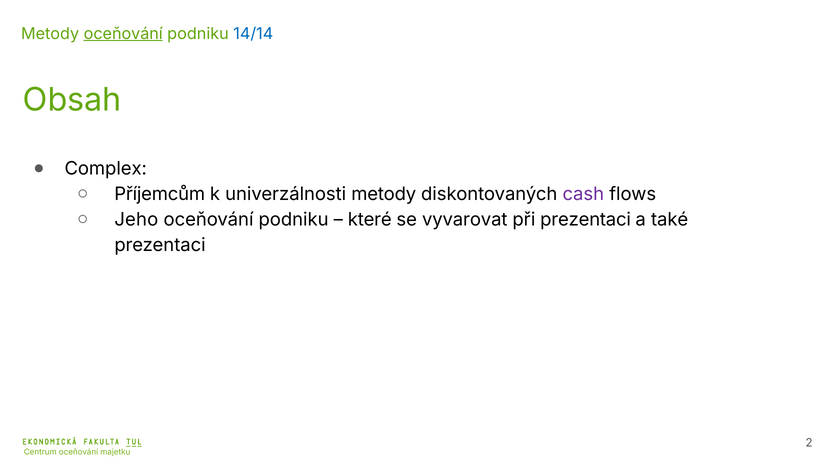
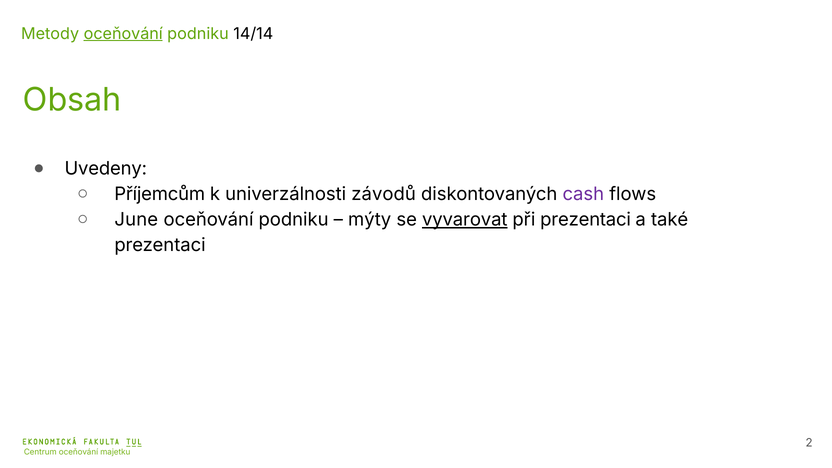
14/14 colour: blue -> black (253, 34)
Complex: Complex -> Uvedeny (106, 169)
univerzálnosti metody: metody -> závodů (384, 194)
Jeho: Jeho -> June (136, 220)
které: které -> mýty (370, 220)
vyvarovat underline: none -> present (465, 220)
